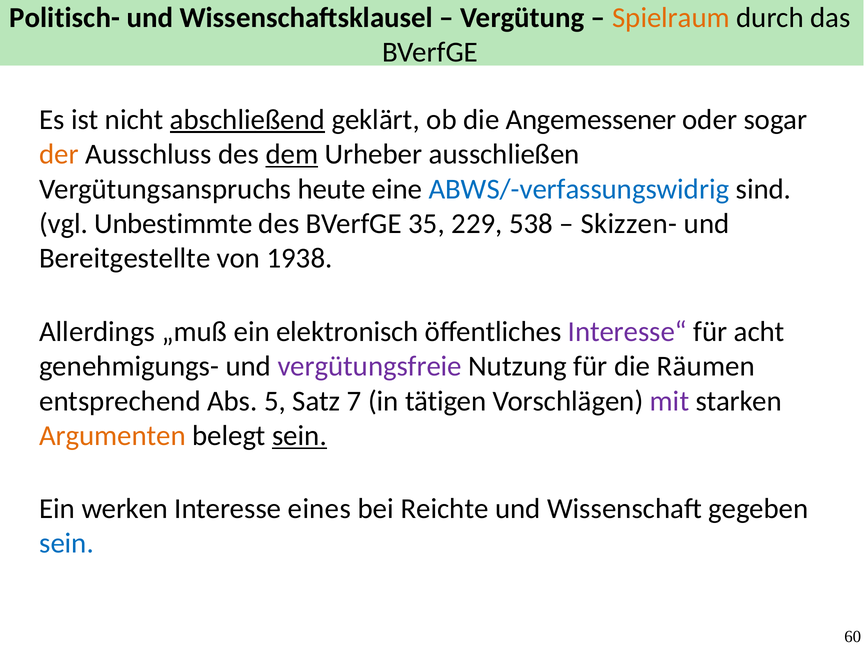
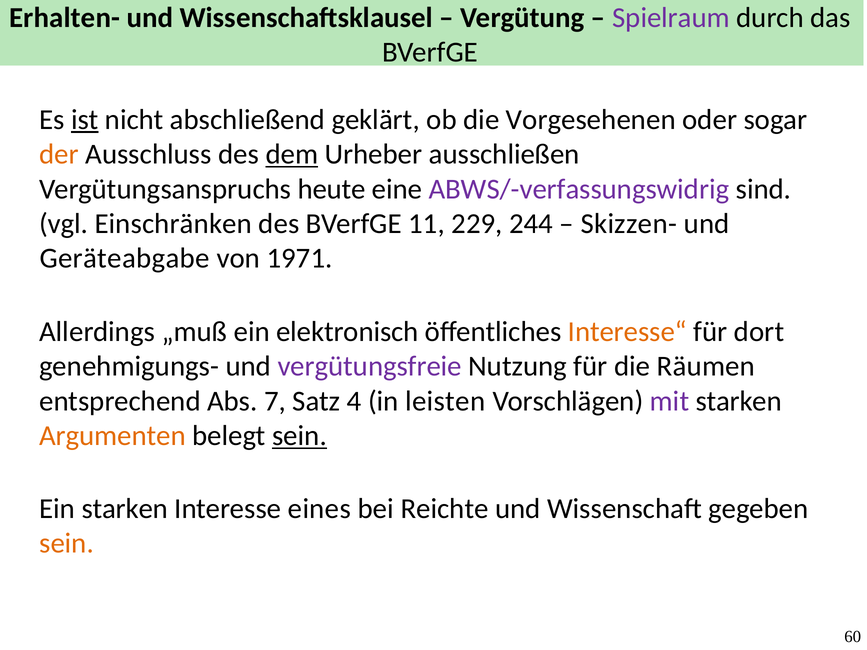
Politisch-: Politisch- -> Erhalten- (65, 17)
Spielraum colour: orange -> purple (671, 17)
ist underline: none -> present (85, 120)
abschließend underline: present -> none (248, 120)
Angemessener: Angemessener -> Vorgesehenen (591, 120)
ABWS/-verfassungswidrig colour: blue -> purple (579, 189)
Unbestimmte: Unbestimmte -> Einschränken (173, 224)
35: 35 -> 11 (427, 224)
538: 538 -> 244 (531, 224)
Bereitgestellte: Bereitgestellte -> Geräteabgabe (125, 258)
1938: 1938 -> 1971 (300, 258)
Interesse“ colour: purple -> orange (627, 332)
acht: acht -> dort (759, 332)
5: 5 -> 7 (275, 401)
7: 7 -> 4 (354, 401)
tätigen: tätigen -> leisten (445, 401)
Ein werken: werken -> starken (125, 509)
sein colour: blue -> orange (67, 544)
